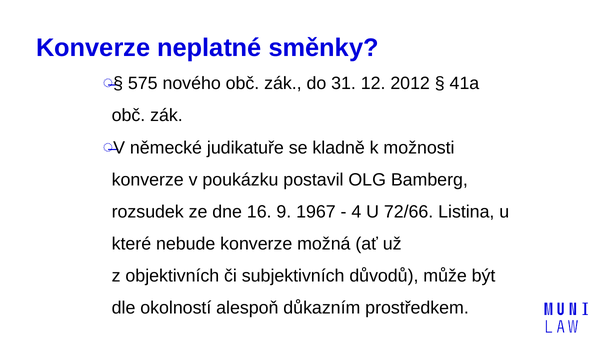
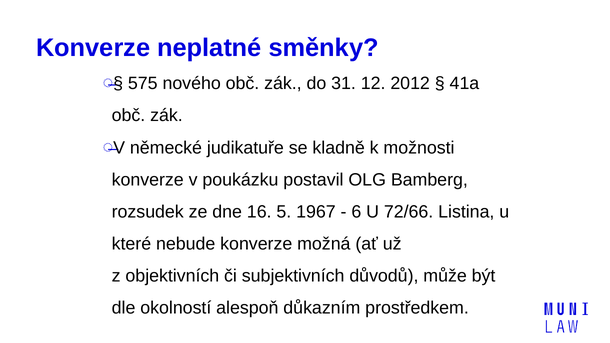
9: 9 -> 5 (284, 212)
4: 4 -> 6 (356, 212)
